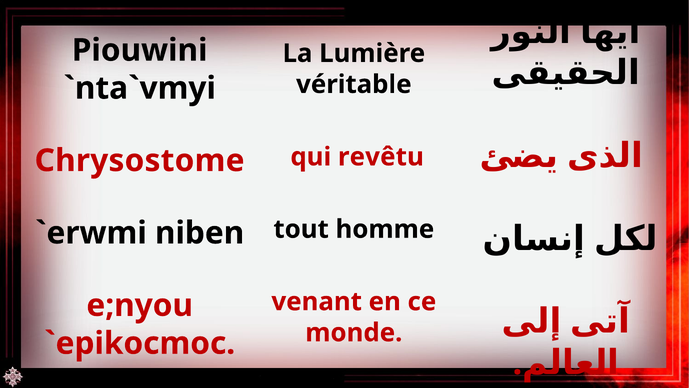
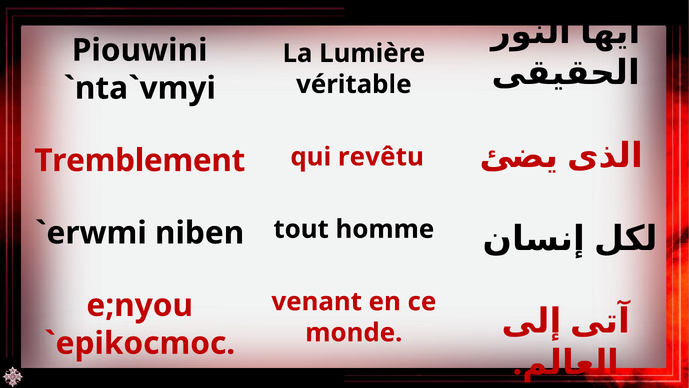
Chrysostome: Chrysostome -> Tremblement (140, 160)
